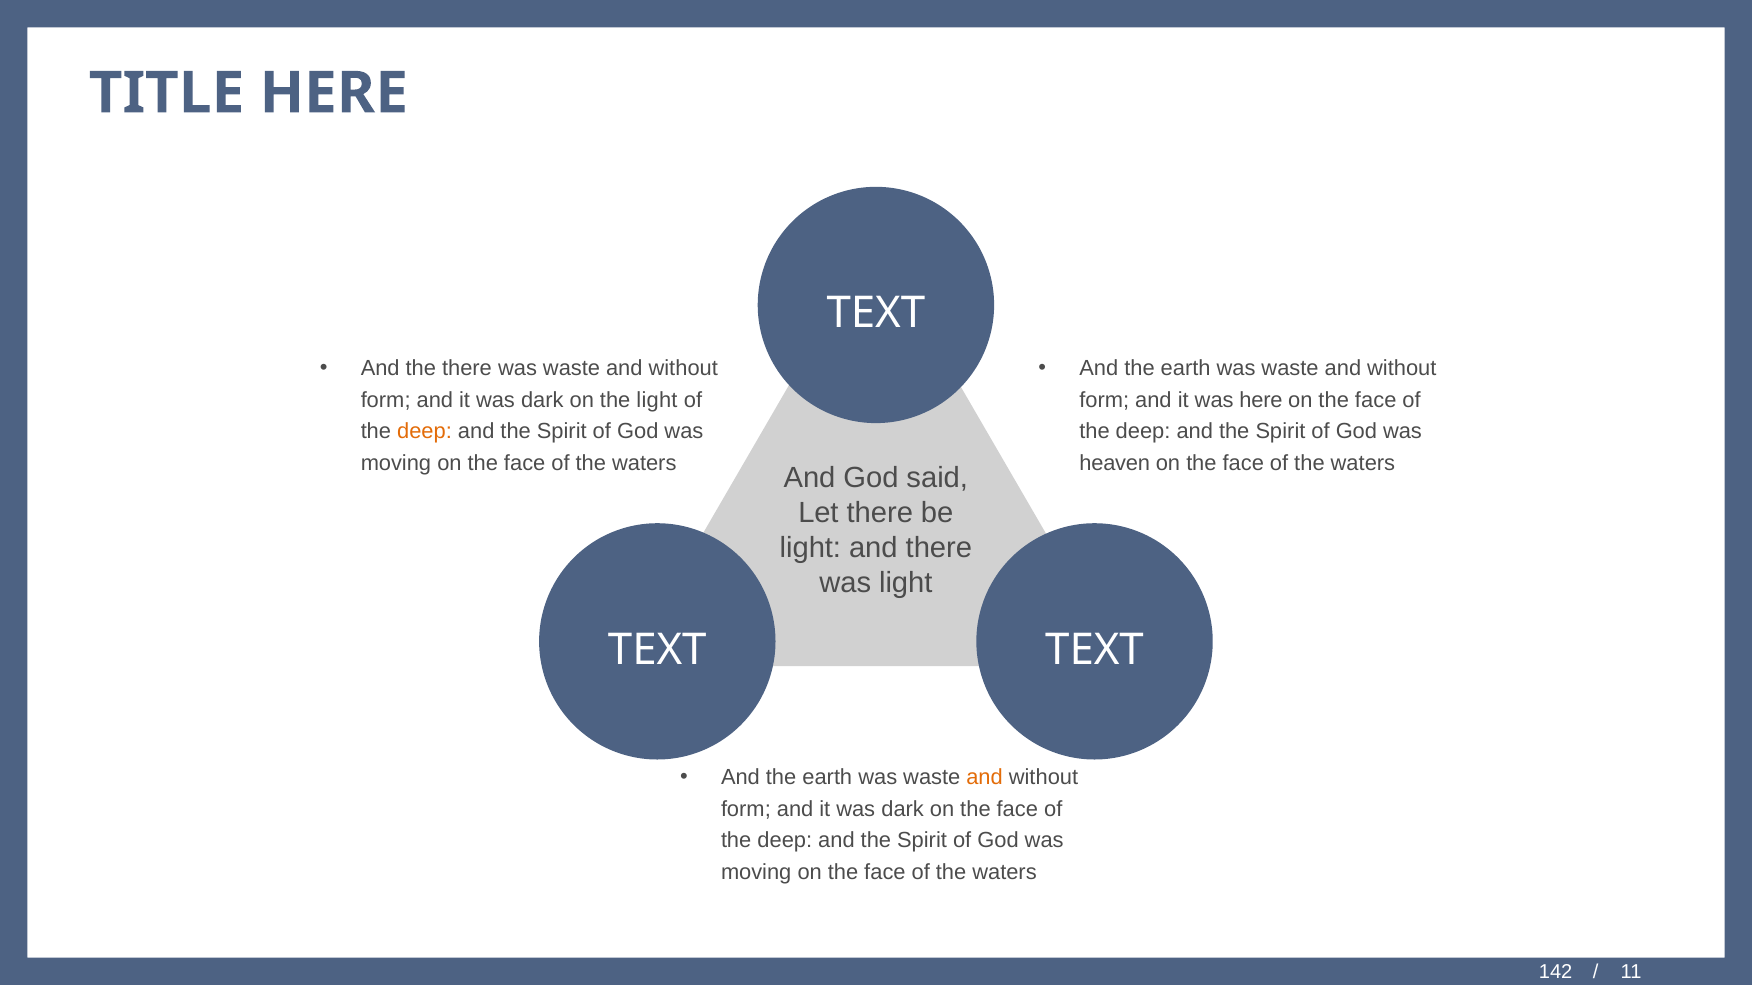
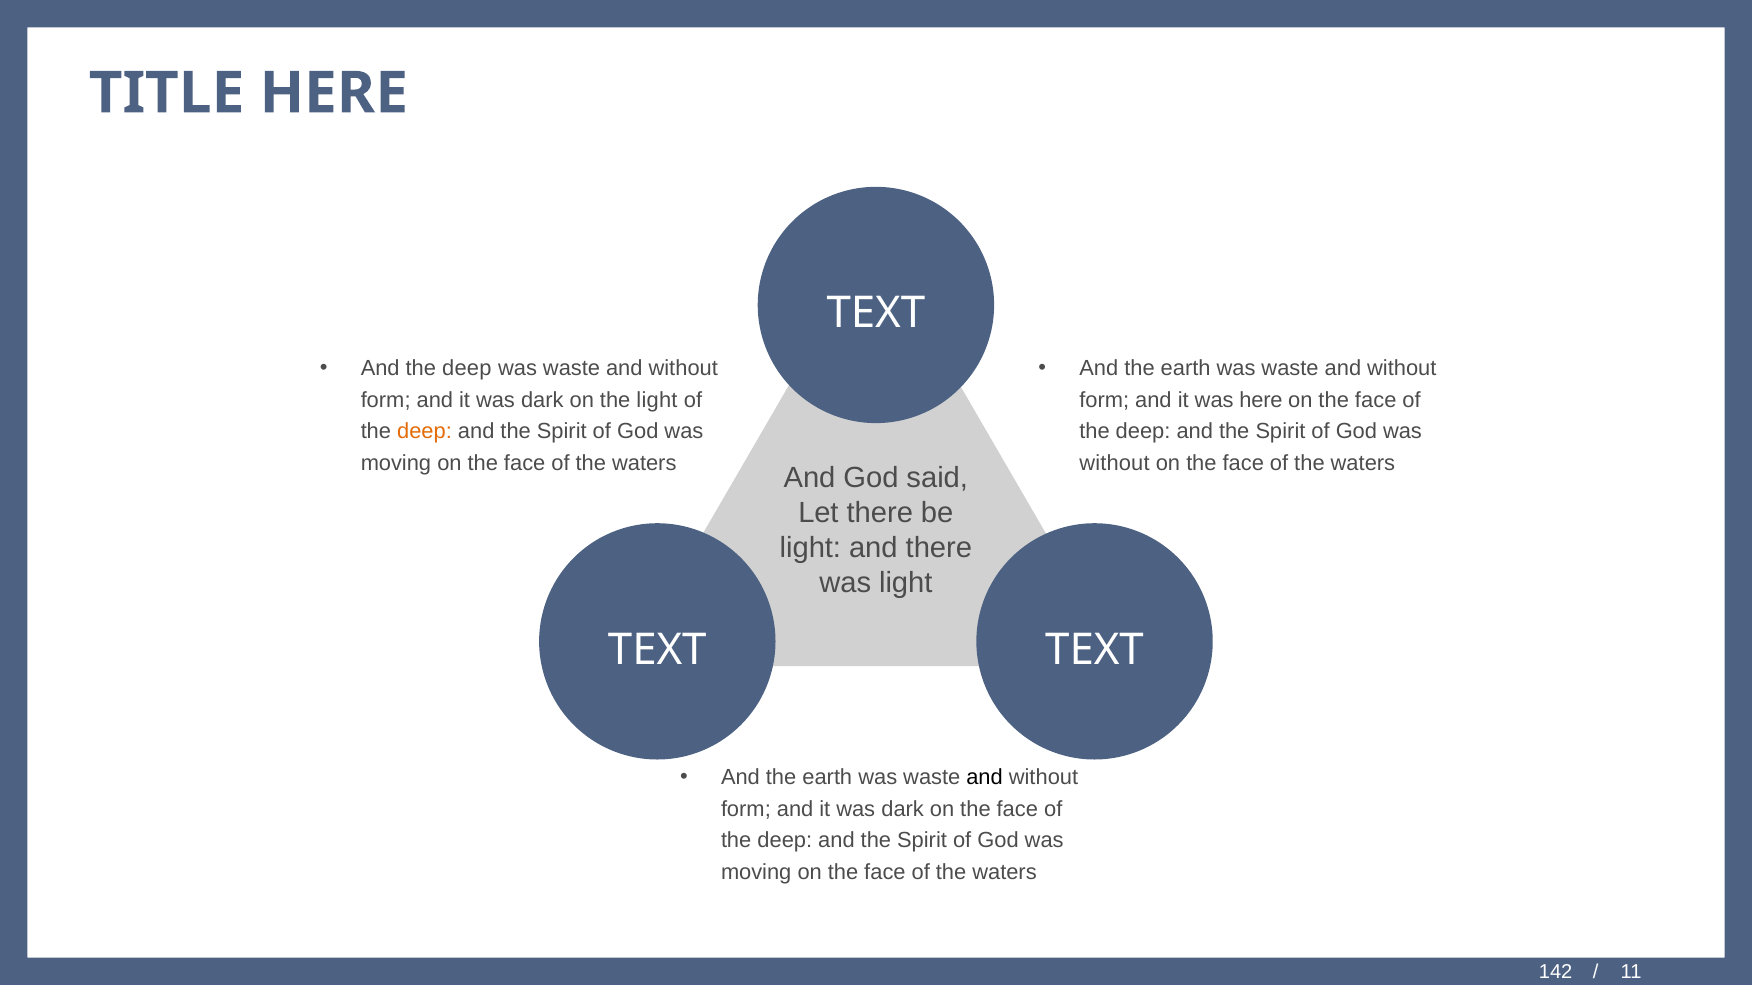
And the there: there -> deep (467, 369)
heaven: heaven -> without (1115, 463)
and colour: orange -> black (985, 778)
